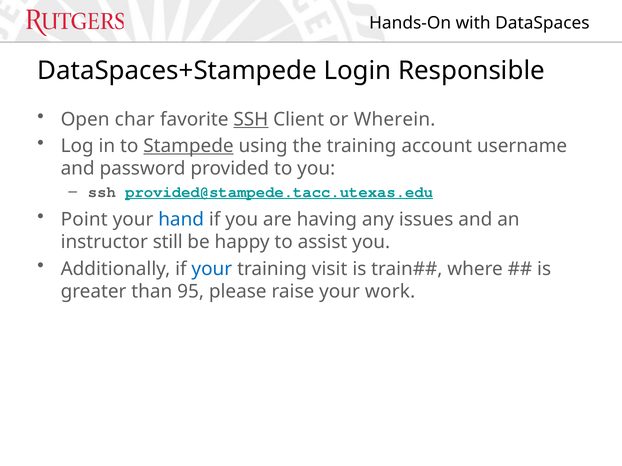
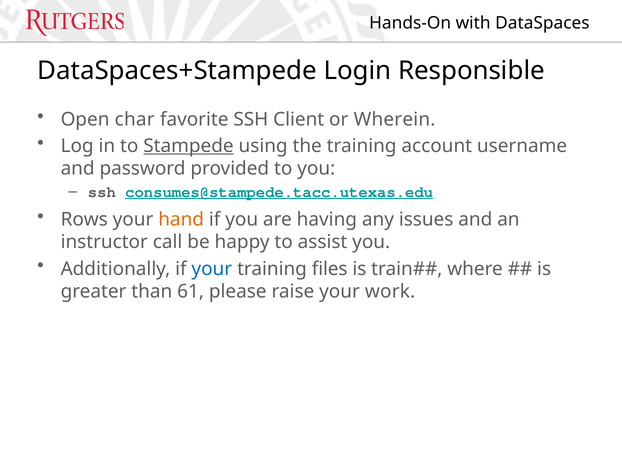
SSH underline: present -> none (251, 120)
provided@stampede.tacc.utexas.edu: provided@stampede.tacc.utexas.edu -> consumes@stampede.tacc.utexas.edu (279, 192)
Point: Point -> Rows (84, 220)
hand colour: blue -> orange (181, 220)
still: still -> call (168, 242)
visit: visit -> files (330, 269)
95: 95 -> 61 (191, 292)
